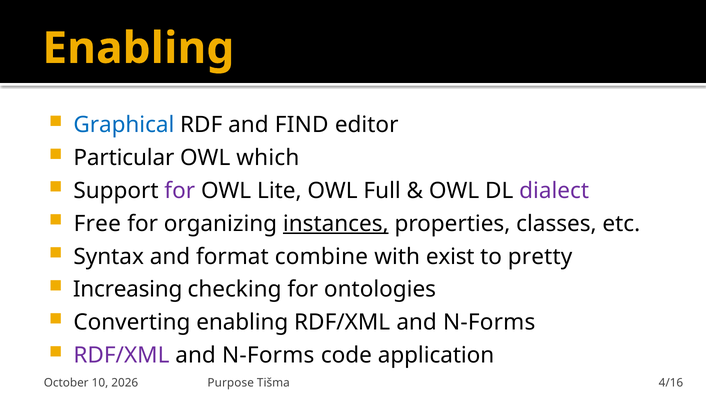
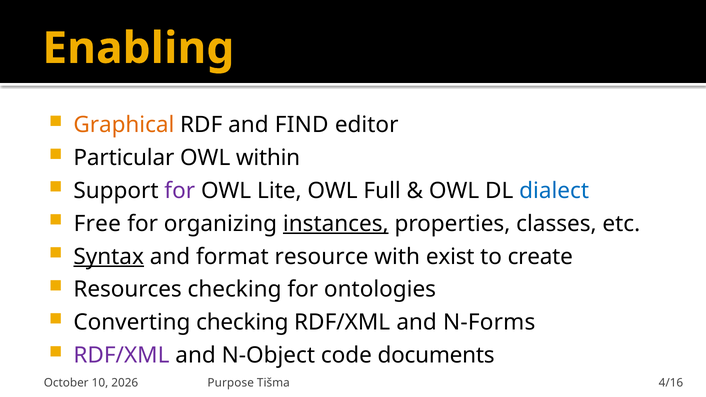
Graphical colour: blue -> orange (124, 125)
which: which -> within (268, 158)
dialect colour: purple -> blue (554, 191)
Syntax underline: none -> present (109, 257)
combine: combine -> resource (321, 257)
pretty: pretty -> create (540, 257)
Increasing: Increasing -> Resources (128, 290)
Converting enabling: enabling -> checking (242, 323)
N-Forms: N-Forms -> N-Object (268, 356)
application: application -> documents (436, 356)
